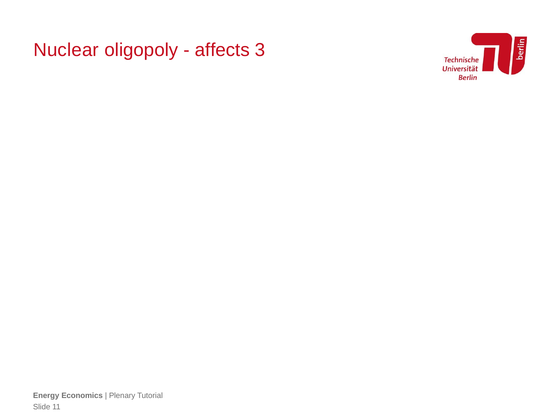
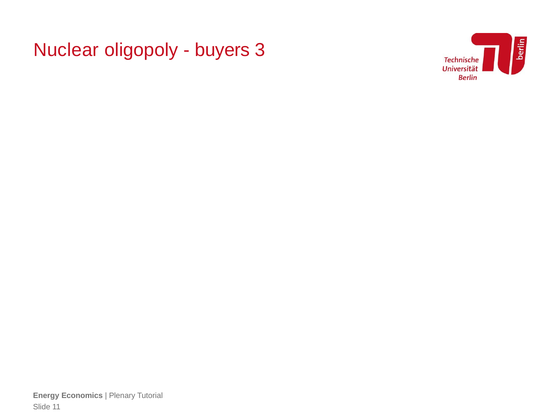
affects: affects -> buyers (222, 50)
